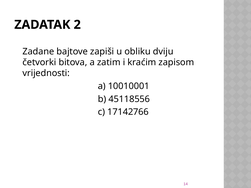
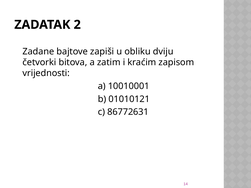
45118556: 45118556 -> 01010121 (129, 99)
17142766: 17142766 -> 86772631 (128, 112)
